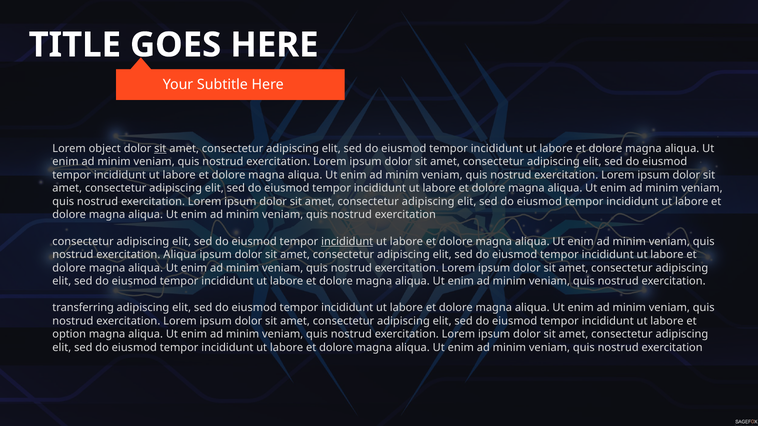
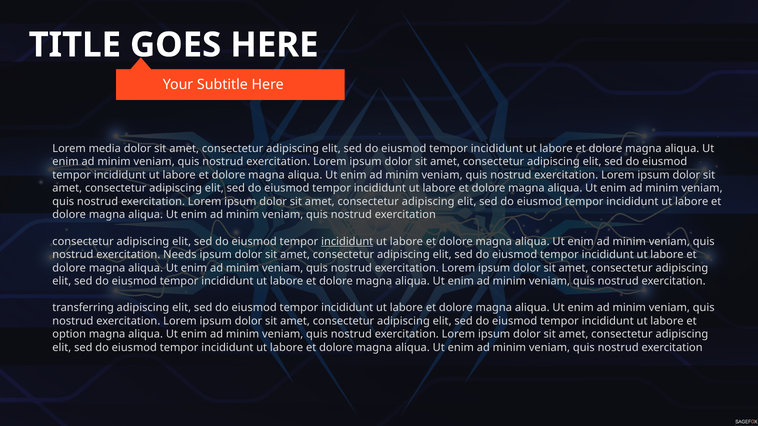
object: object -> media (105, 149)
sit underline: present -> none (160, 149)
exercitation Aliqua: Aliqua -> Needs (180, 255)
